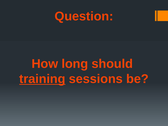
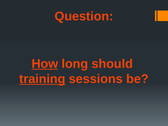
How underline: none -> present (45, 64)
